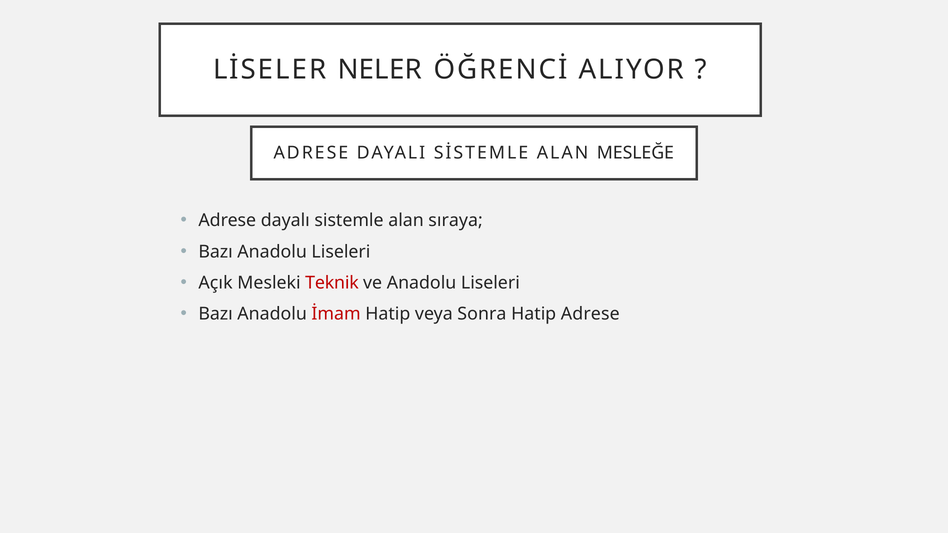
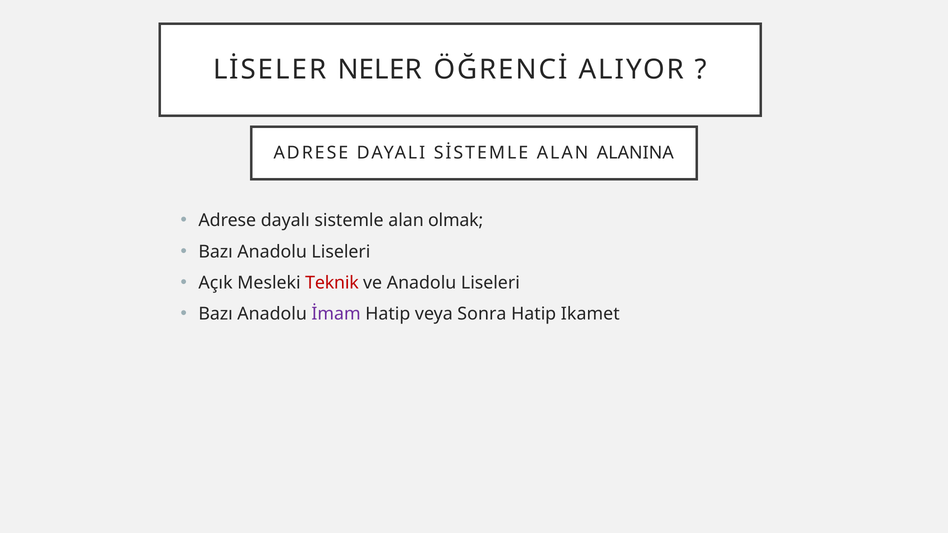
MESLEĞE: MESLEĞE -> ALANINA (635, 153)
sıraya: sıraya -> olmak (456, 221)
İmam colour: red -> purple (336, 314)
Hatip Adrese: Adrese -> Ikamet (590, 314)
